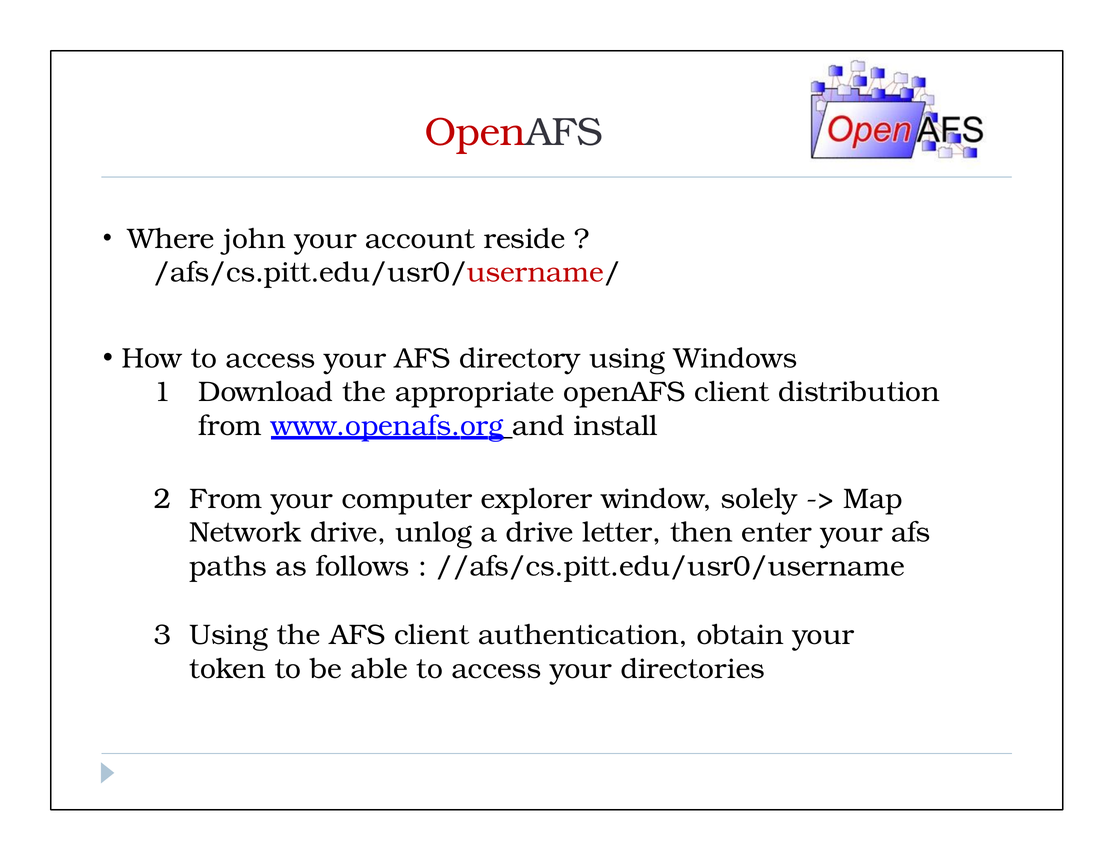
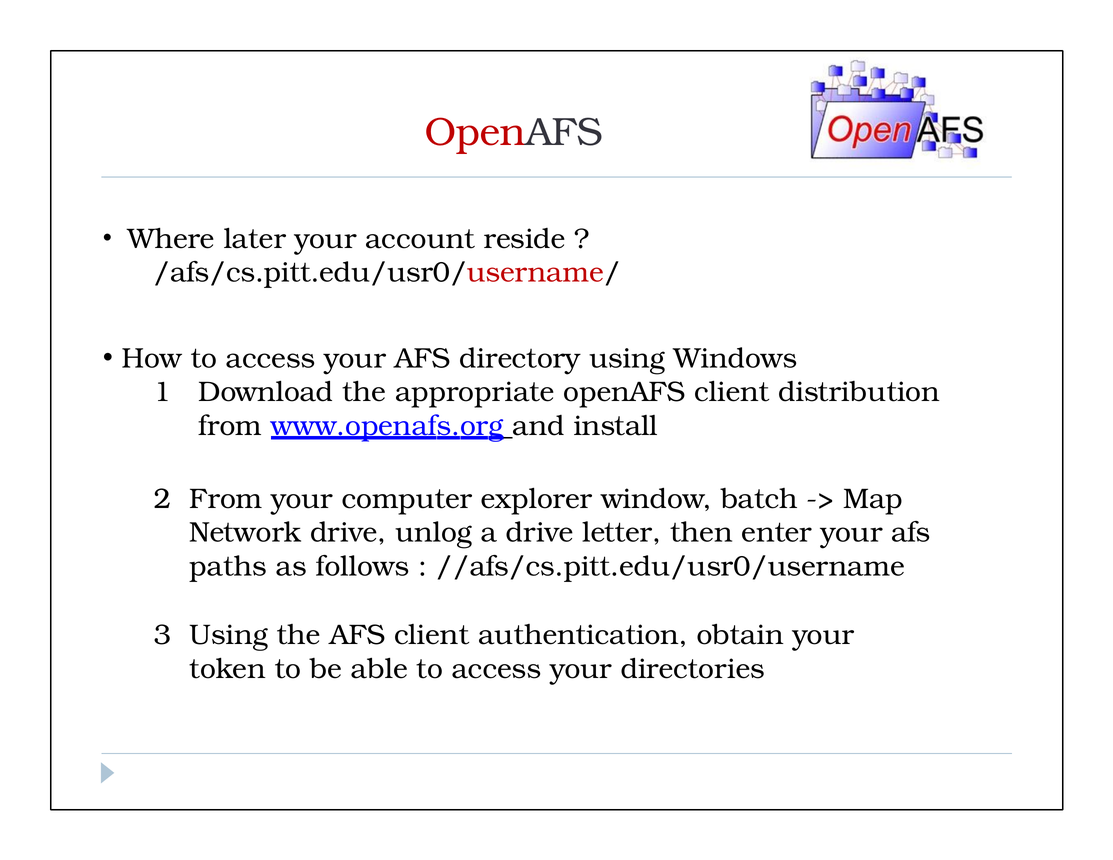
john: john -> later (255, 239)
solely: solely -> batch (759, 499)
